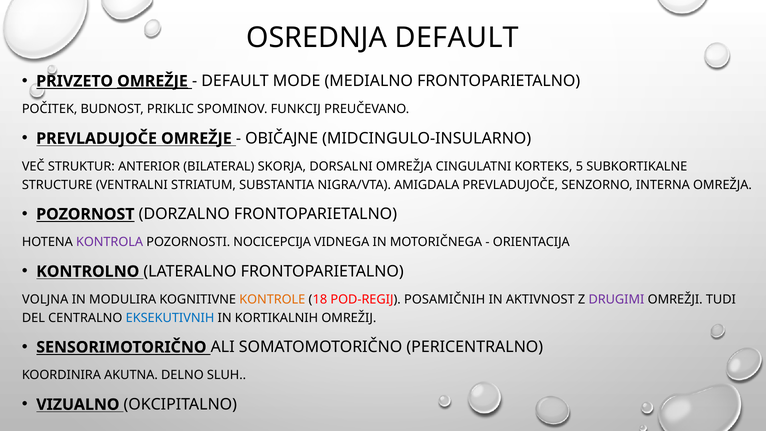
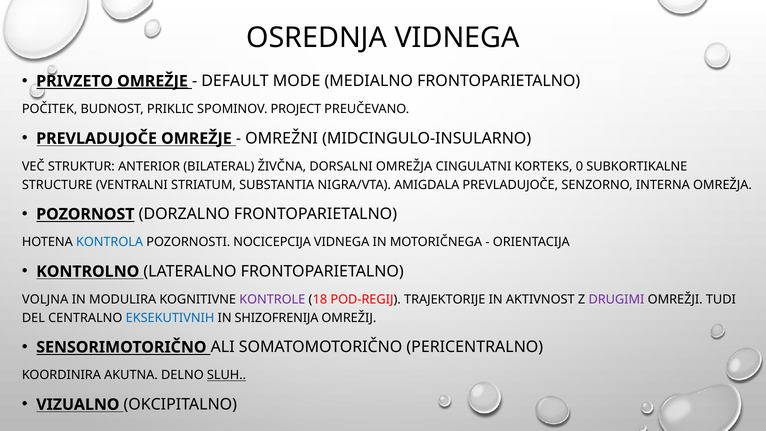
OSREDNJA DEFAULT: DEFAULT -> VIDNEGA (457, 38)
FUNKCIJ: FUNKCIJ -> PROJECT (296, 109)
OBIČAJNE: OBIČAJNE -> OMREŽNI (282, 138)
SKORJA: SKORJA -> ŽIVČNA (282, 166)
5: 5 -> 0 (579, 166)
KONTROLA colour: purple -> blue (110, 242)
KONTROLE colour: orange -> purple (272, 299)
POSAMIČNIH: POSAMIČNIH -> TRAJEKTORIJE (445, 299)
KORTIKALNIH: KORTIKALNIH -> SHIZOFRENIJA (277, 318)
SLUH underline: none -> present (227, 375)
